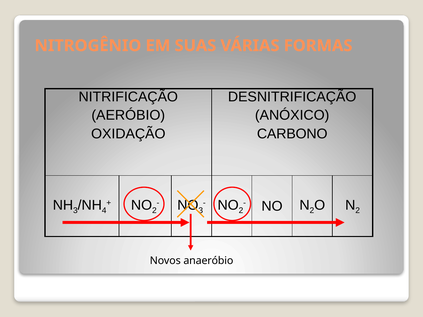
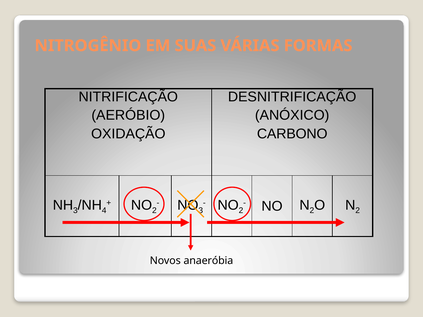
anaeróbio: anaeróbio -> anaeróbia (208, 261)
